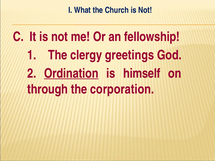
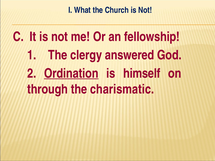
greetings: greetings -> answered (130, 55)
corporation: corporation -> charismatic (122, 89)
